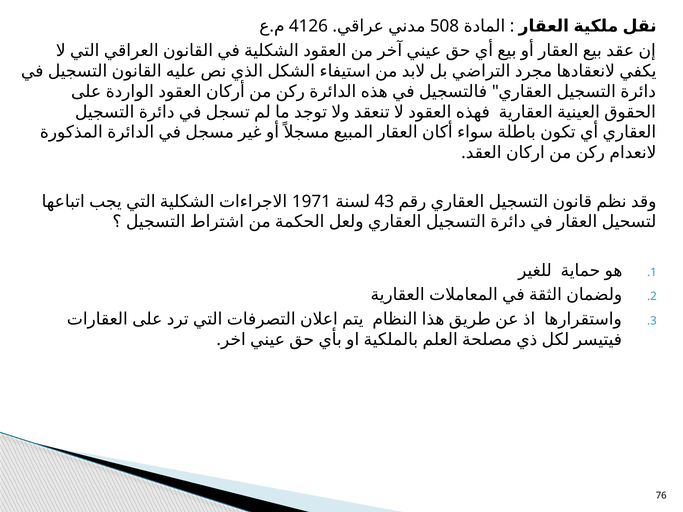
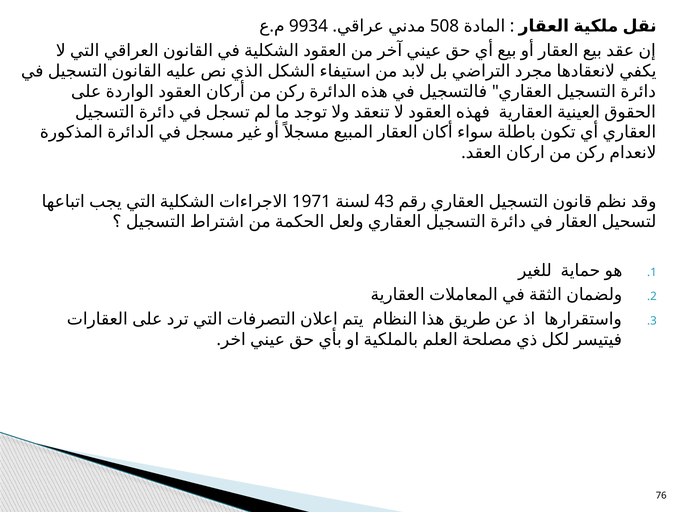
4126: 4126 -> 9934 (308, 26)
